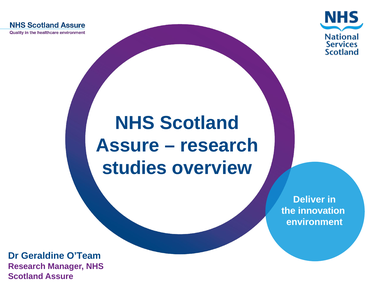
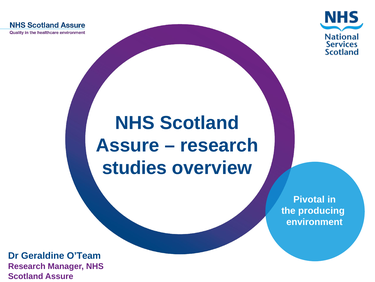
Deliver: Deliver -> Pivotal (309, 199)
innovation: innovation -> producing (321, 210)
